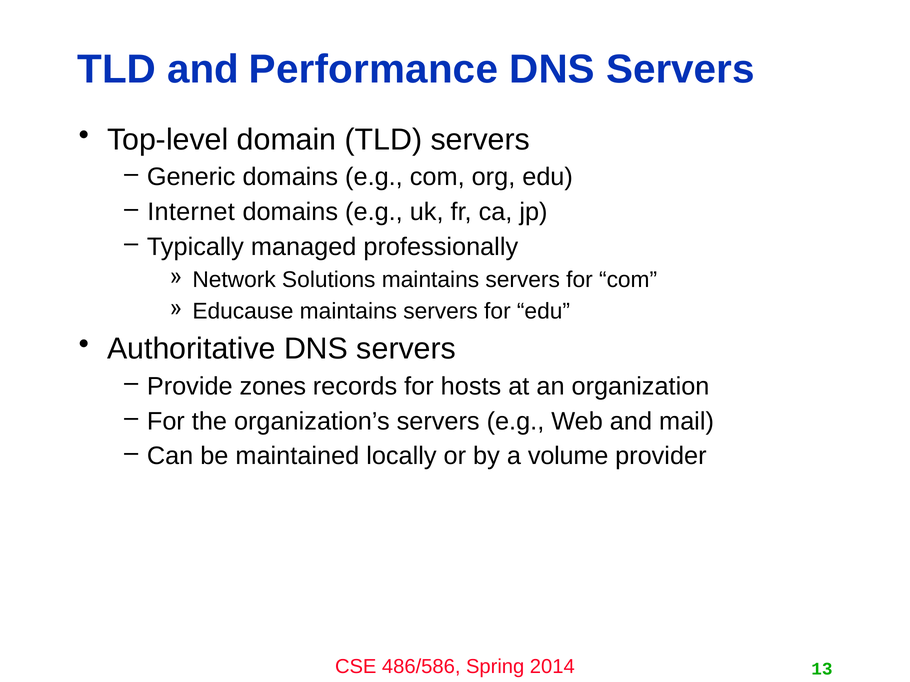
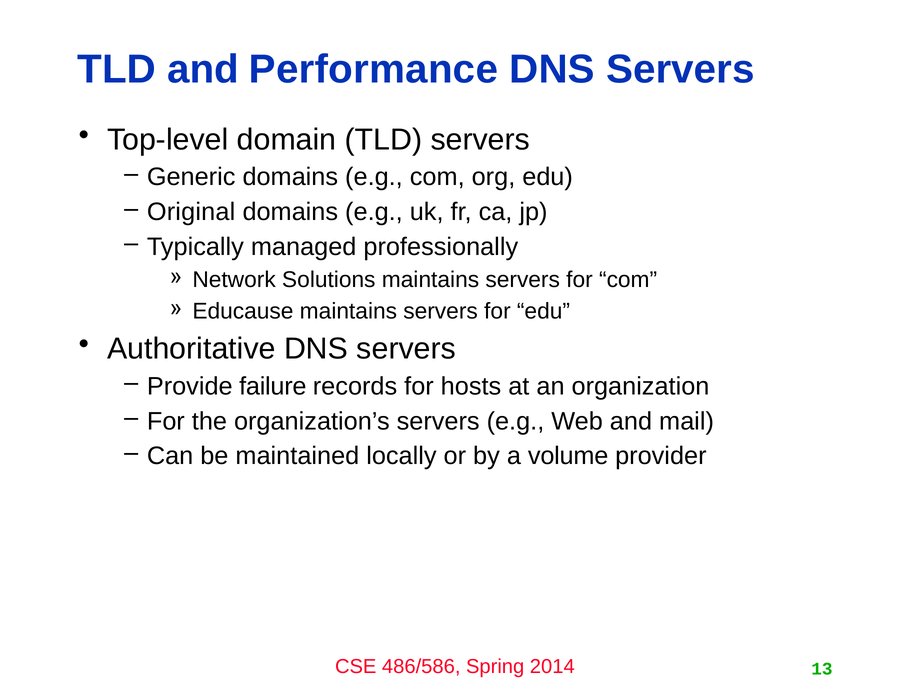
Internet: Internet -> Original (191, 212)
zones: zones -> failure (273, 387)
